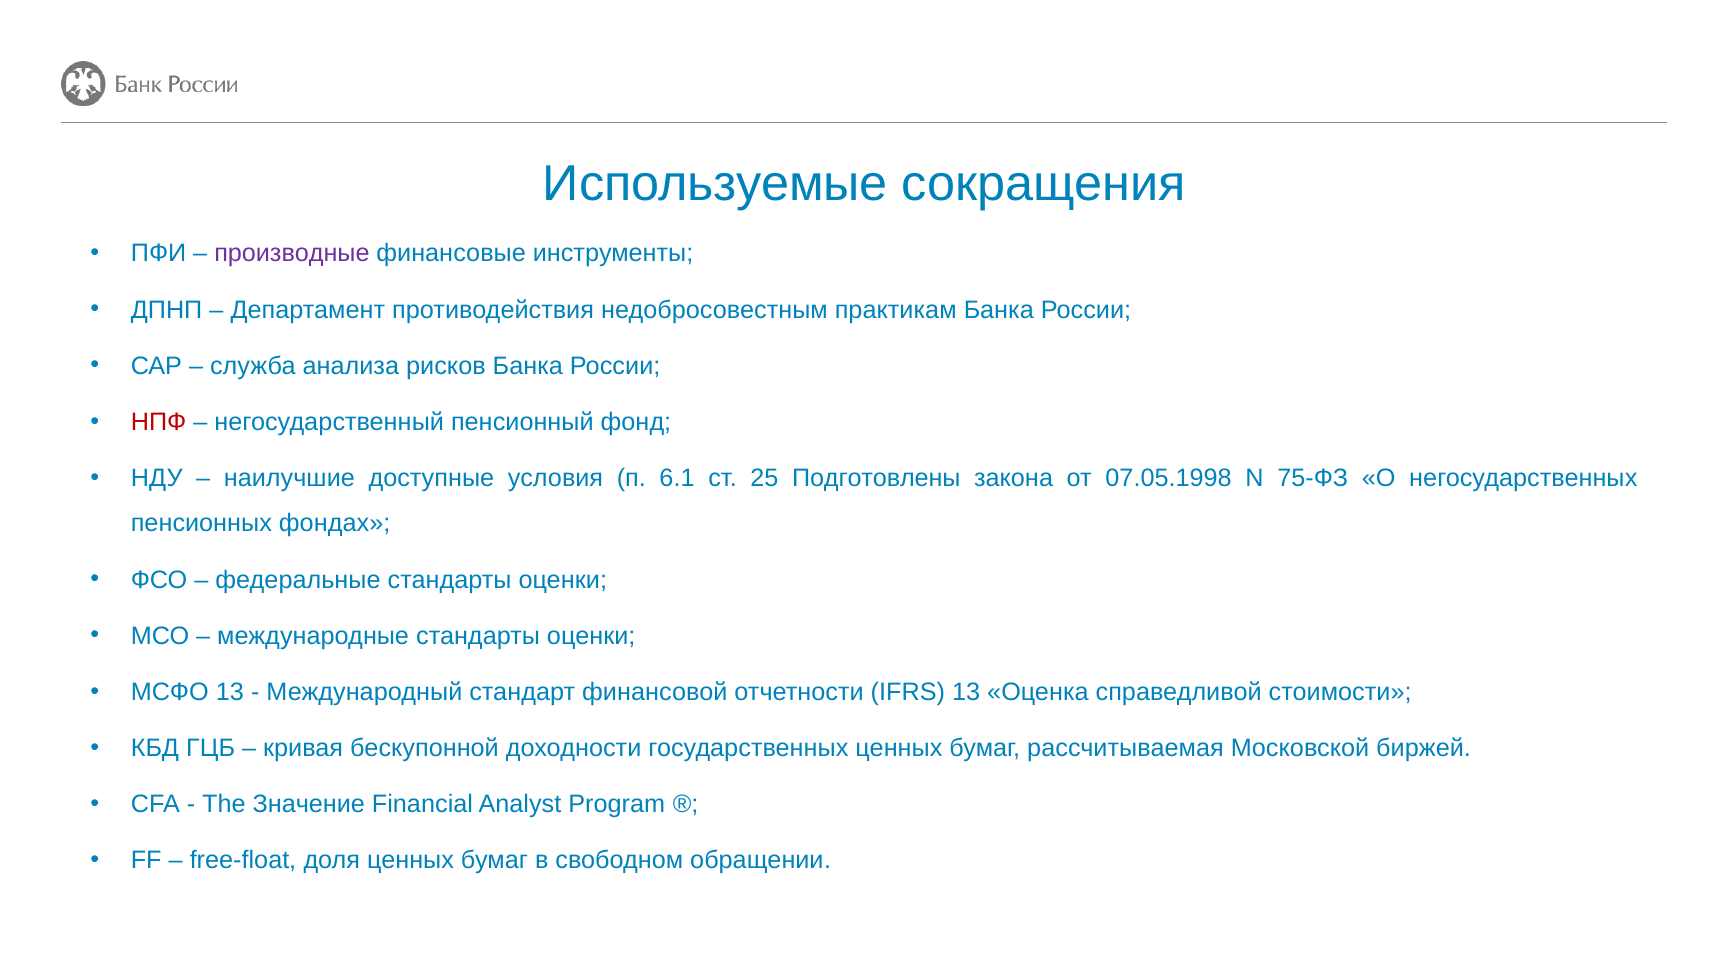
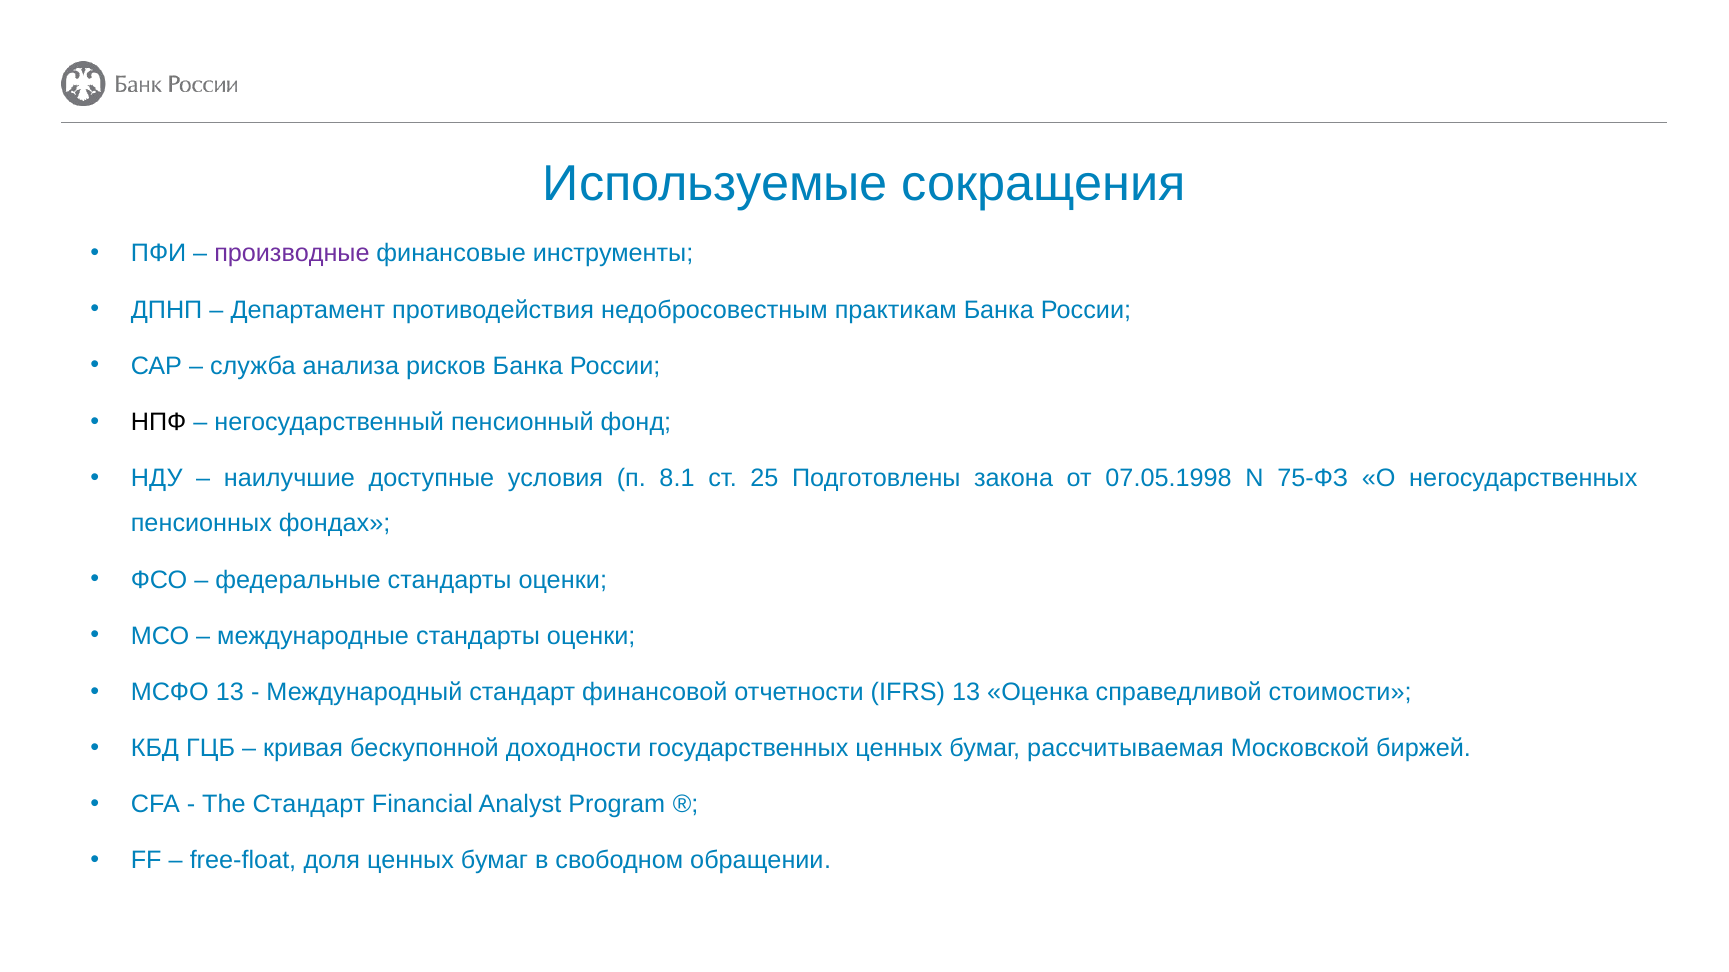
НПФ colour: red -> black (159, 422)
6.1: 6.1 -> 8.1 (677, 479)
The Значение: Значение -> Стандарт (309, 805)
